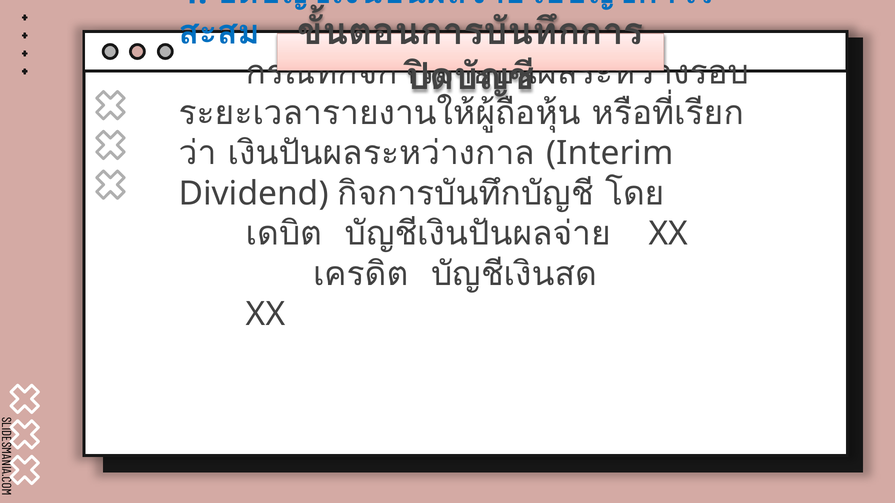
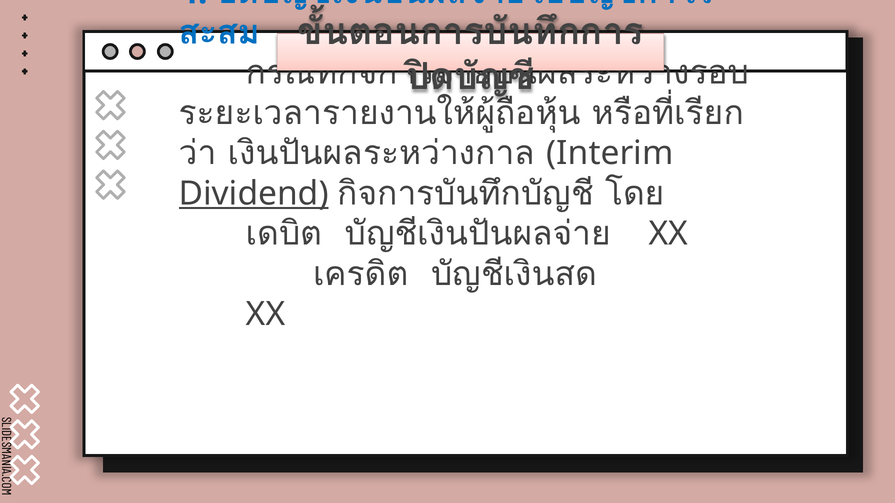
Dividend underline: none -> present (254, 194)
